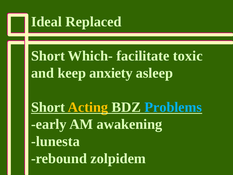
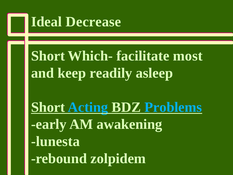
Replaced: Replaced -> Decrease (93, 22)
toxic: toxic -> most (188, 56)
anxiety: anxiety -> readily (111, 73)
Acting colour: yellow -> light blue (88, 107)
